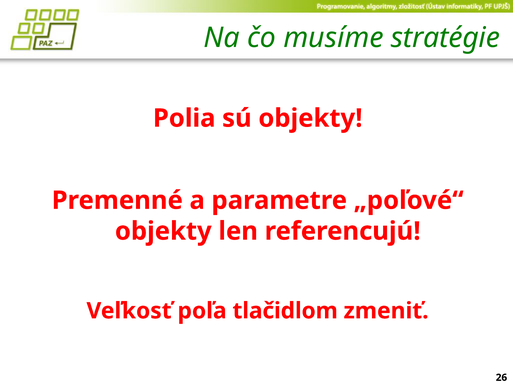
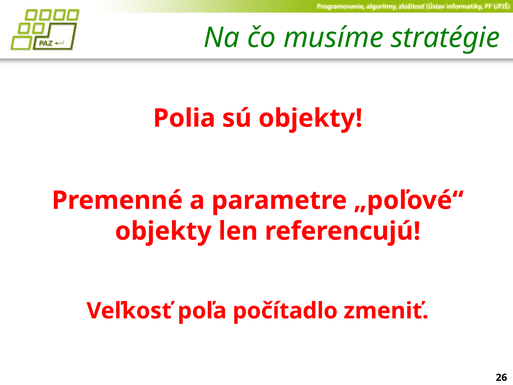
tlačidlom: tlačidlom -> počítadlo (285, 311)
